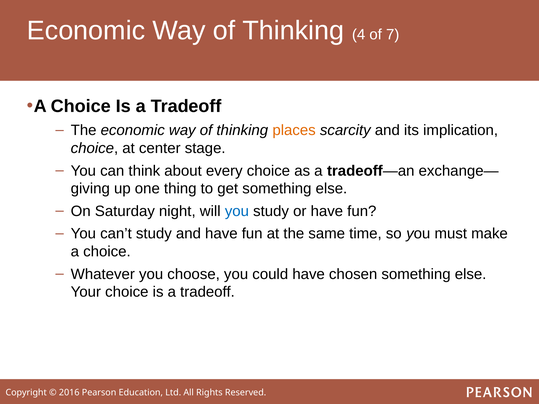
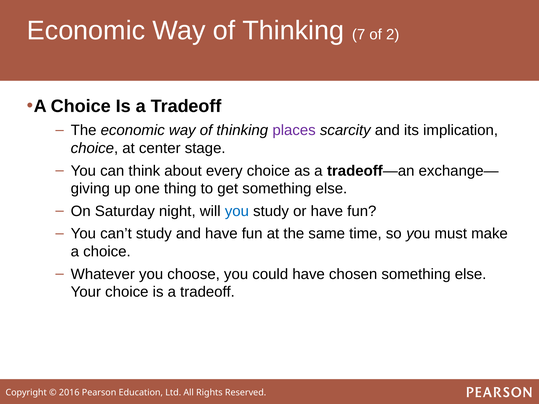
4: 4 -> 7 (359, 35)
7: 7 -> 2 (393, 35)
places colour: orange -> purple (294, 130)
